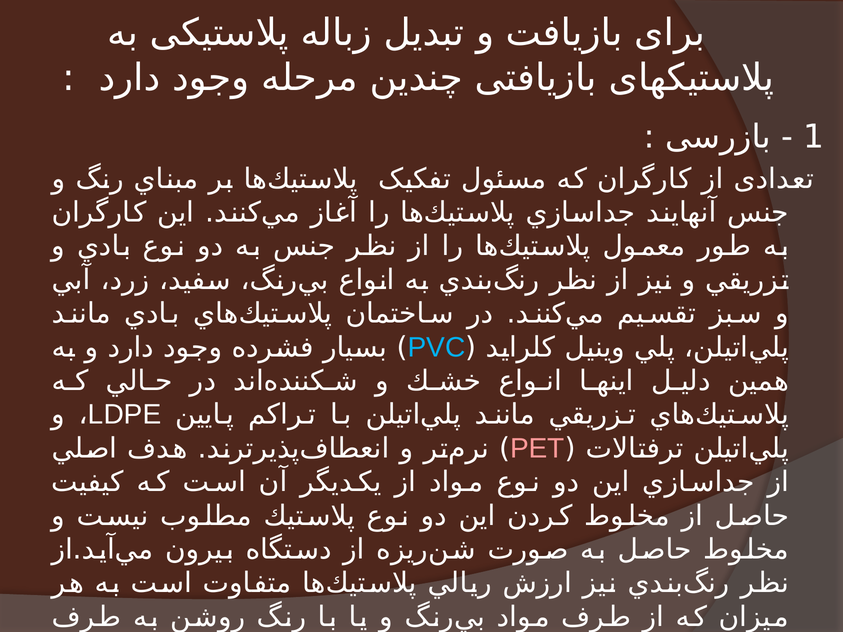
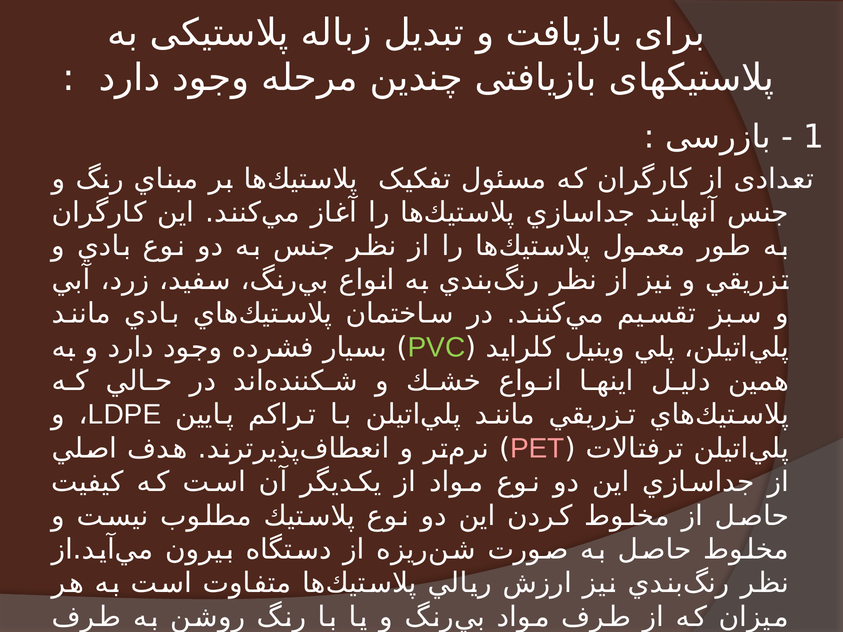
PVC colour: light blue -> light green (436, 347)
